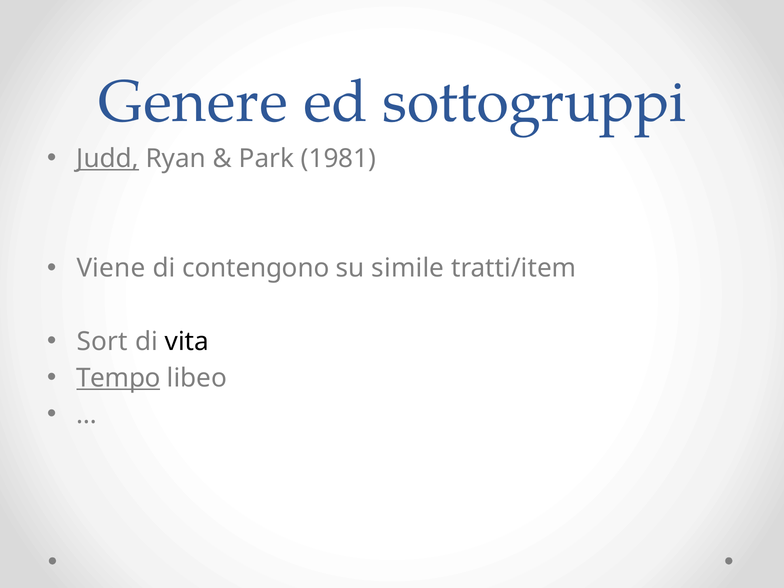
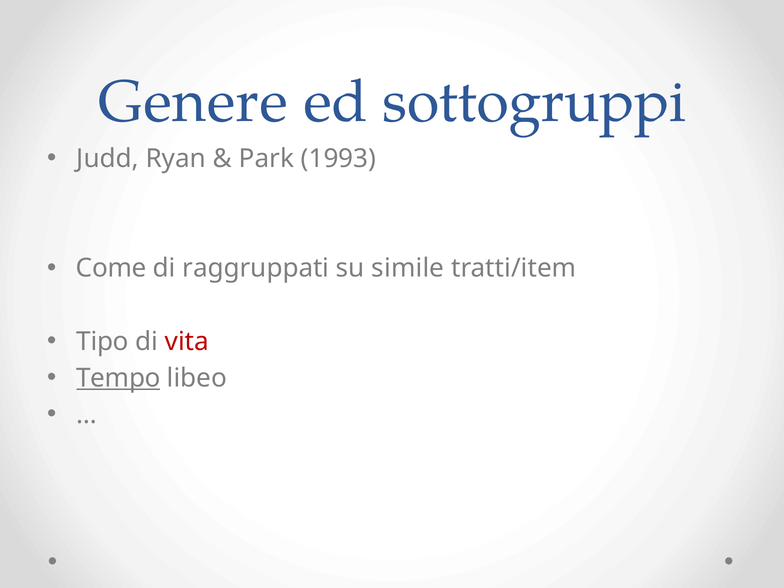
Judd underline: present -> none (108, 159)
1981: 1981 -> 1993 (338, 159)
Viene: Viene -> Come (111, 268)
contengono: contengono -> raggruppati (256, 268)
Sort: Sort -> Tipo (103, 342)
vita colour: black -> red (187, 342)
